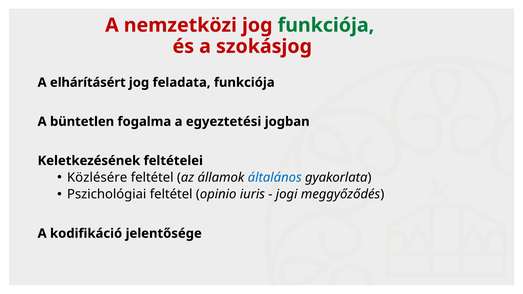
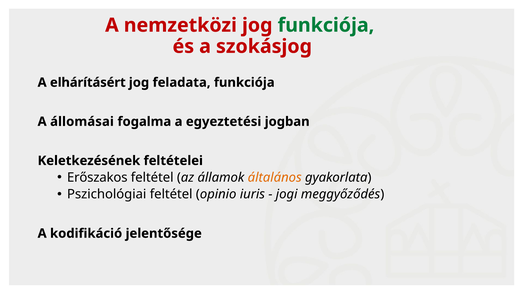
büntetlen: büntetlen -> állomásai (82, 122)
Közlésére: Közlésére -> Erőszakos (97, 178)
általános colour: blue -> orange (275, 178)
